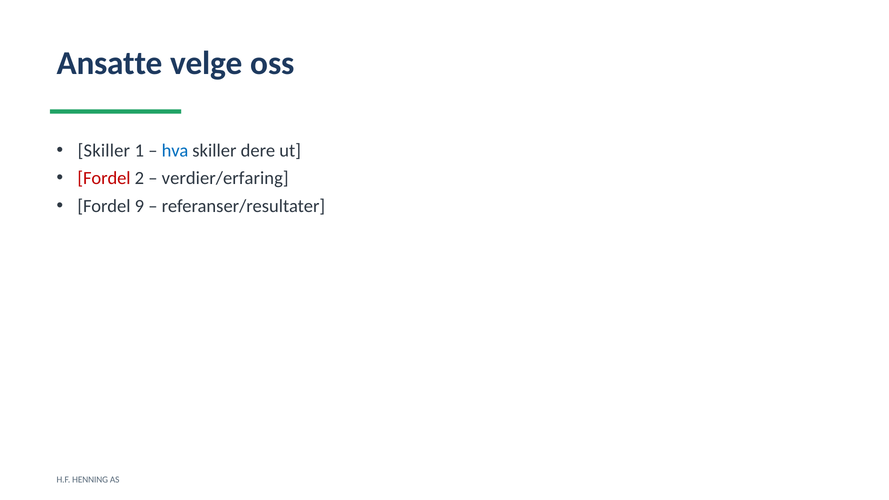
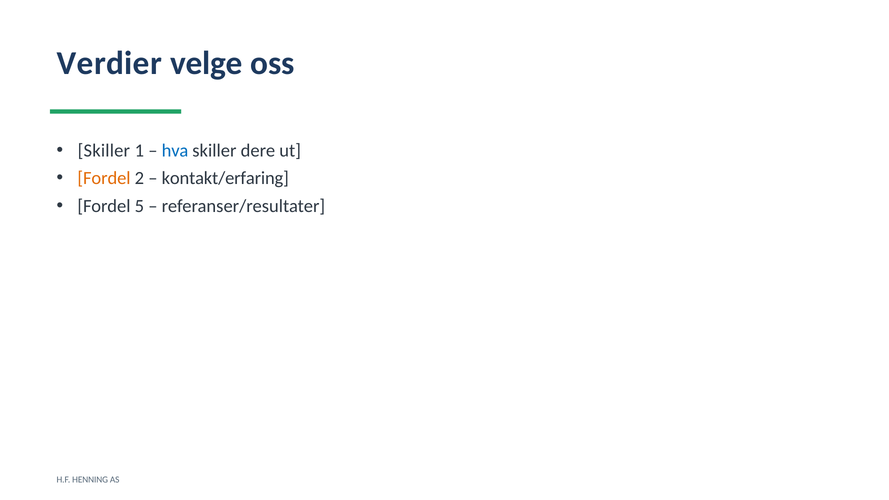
Ansatte: Ansatte -> Verdier (109, 63)
Fordel colour: red -> orange (104, 178)
verdier/erfaring: verdier/erfaring -> kontakt/erfaring (225, 178)
9: 9 -> 5 (139, 206)
